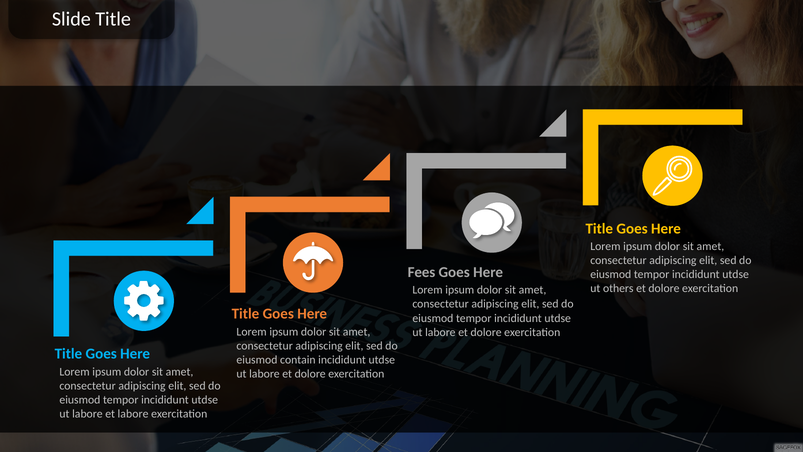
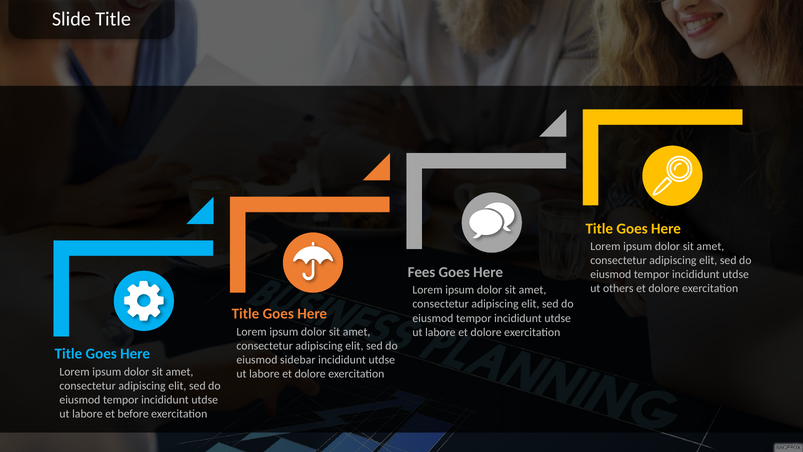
contain: contain -> sidebar (298, 360)
et labore: labore -> before (133, 414)
